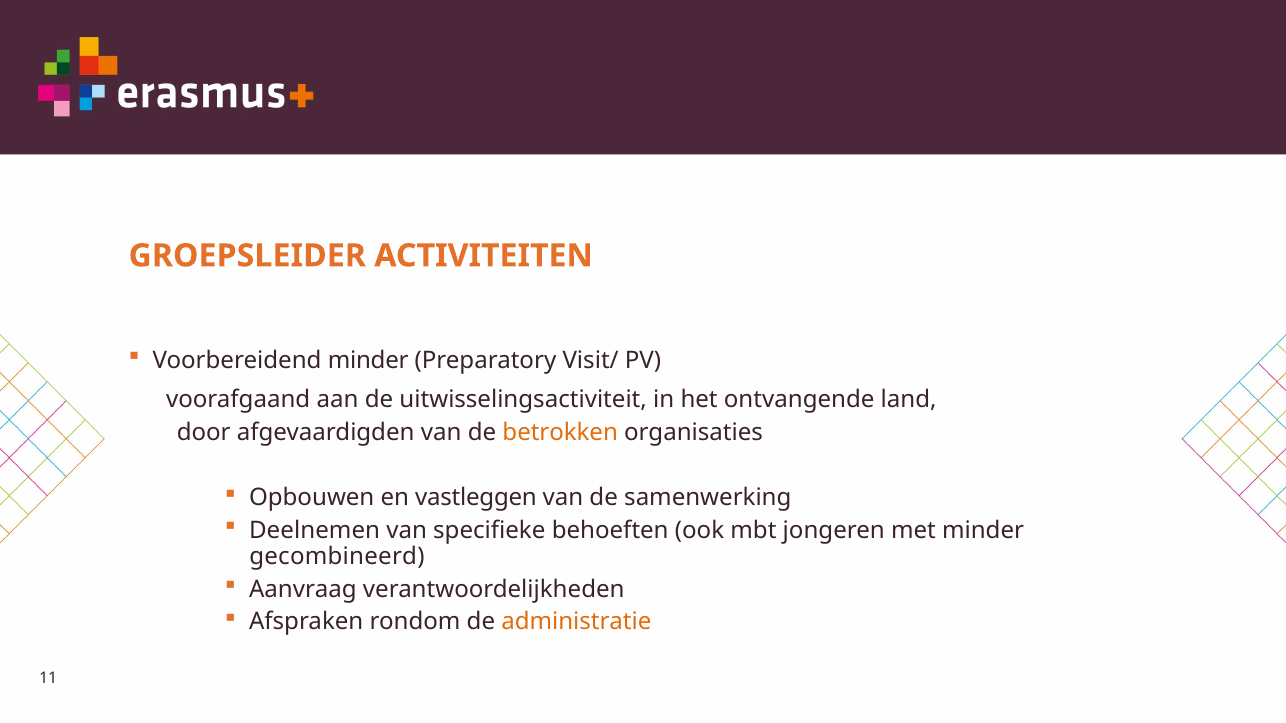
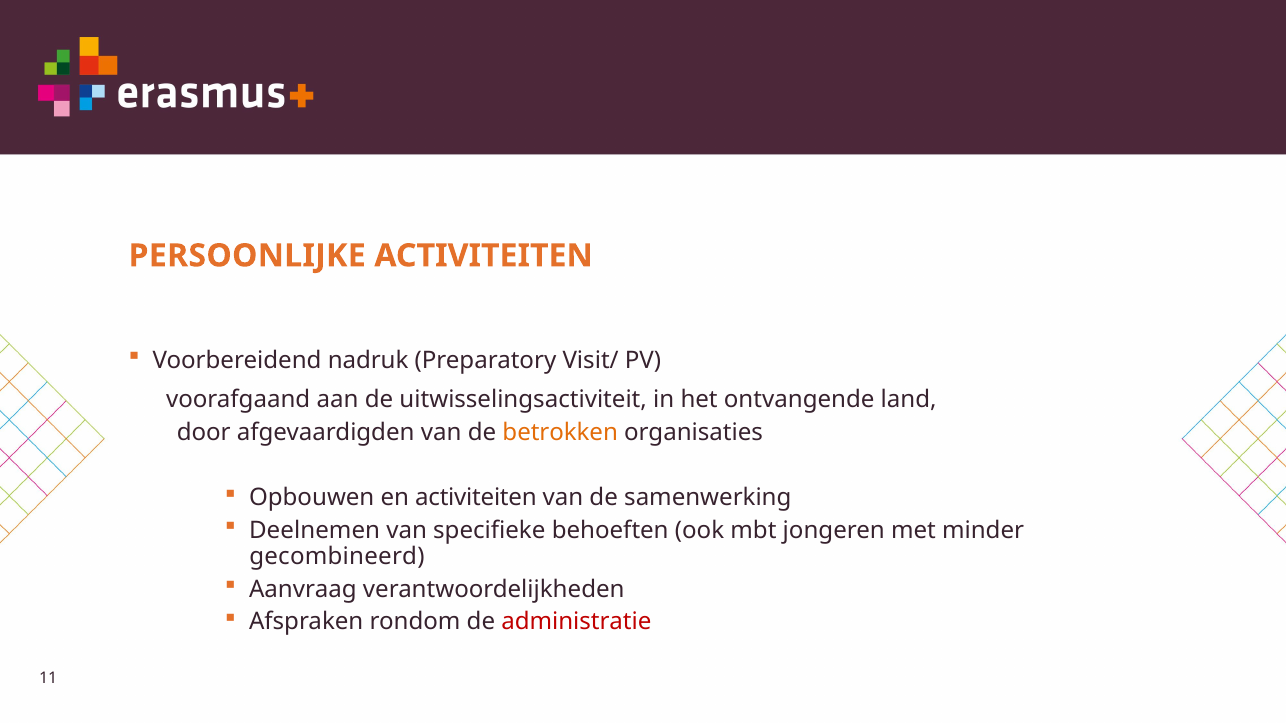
GROEPSLEIDER: GROEPSLEIDER -> PERSOONLIJKE (247, 256)
Voorbereidend minder: minder -> nadruk (368, 360)
en vastleggen: vastleggen -> activiteiten (476, 498)
administratie colour: orange -> red (576, 622)
